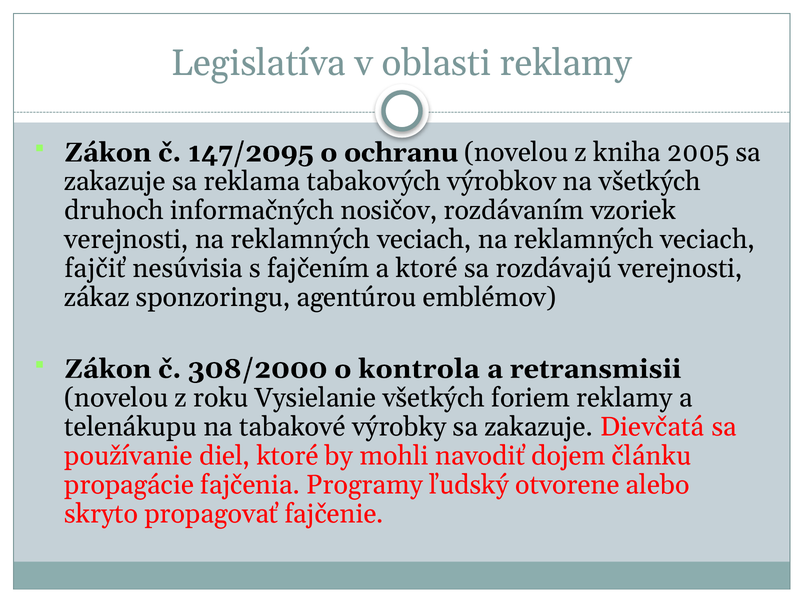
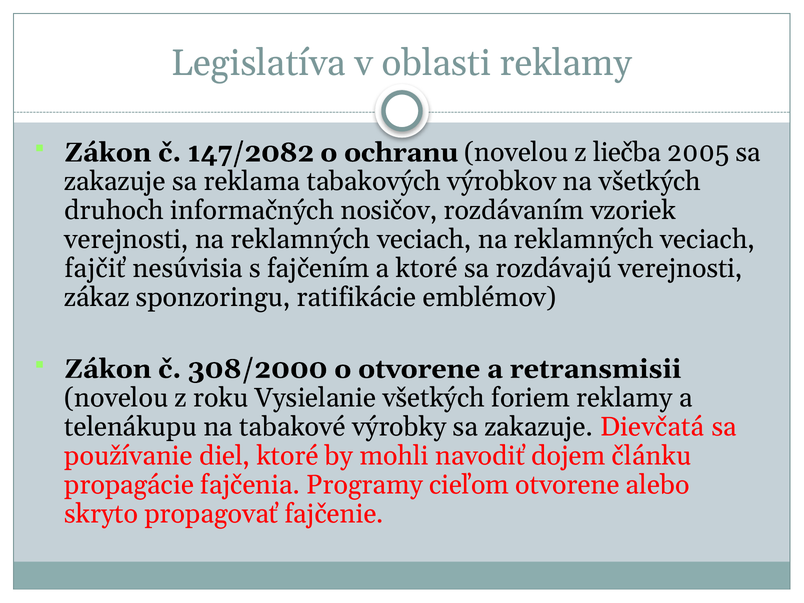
147/2095: 147/2095 -> 147/2082 (251, 153)
kniha: kniha -> liečba (627, 153)
agentúrou: agentúrou -> ratifikácie (356, 297)
o kontrola: kontrola -> otvorene (419, 369)
ľudský: ľudský -> cieľom (469, 485)
